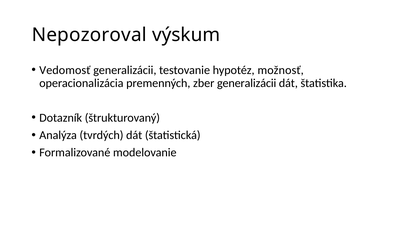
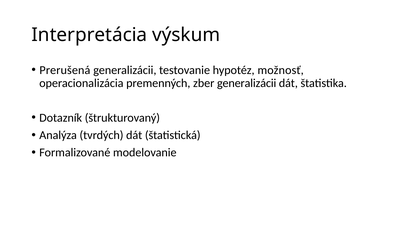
Nepozoroval: Nepozoroval -> Interpretácia (89, 35)
Vedomosť: Vedomosť -> Prerušená (65, 70)
